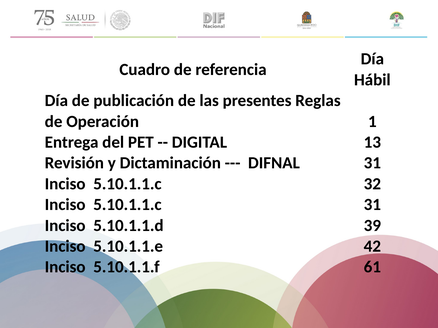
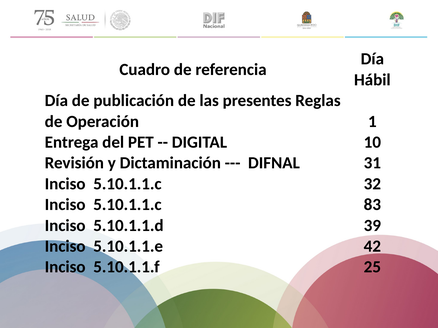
13: 13 -> 10 (372, 142)
5.10.1.1.c 31: 31 -> 83 (372, 205)
61: 61 -> 25 (372, 267)
